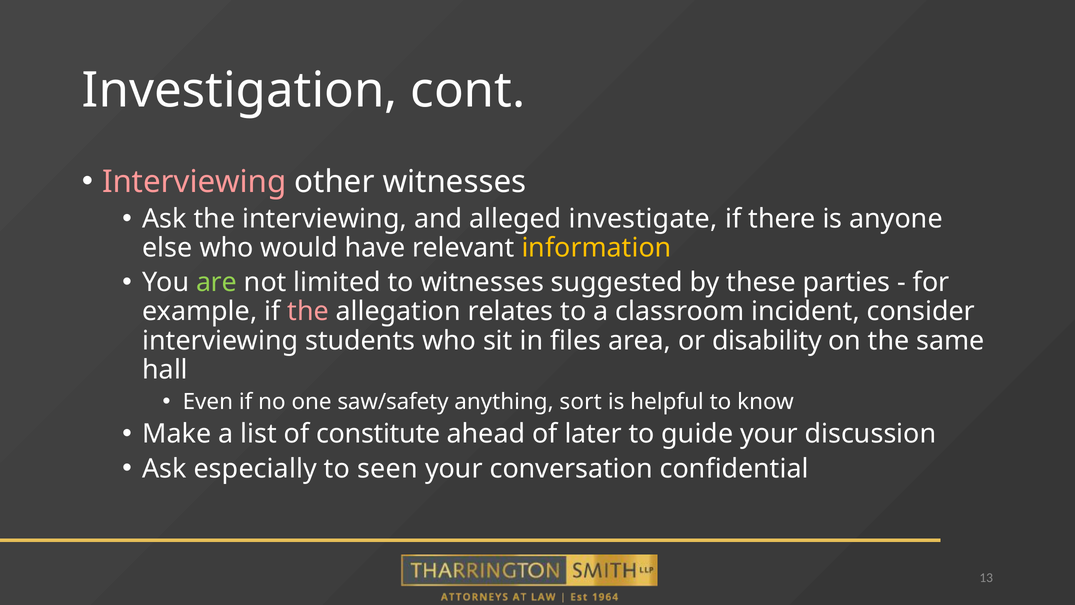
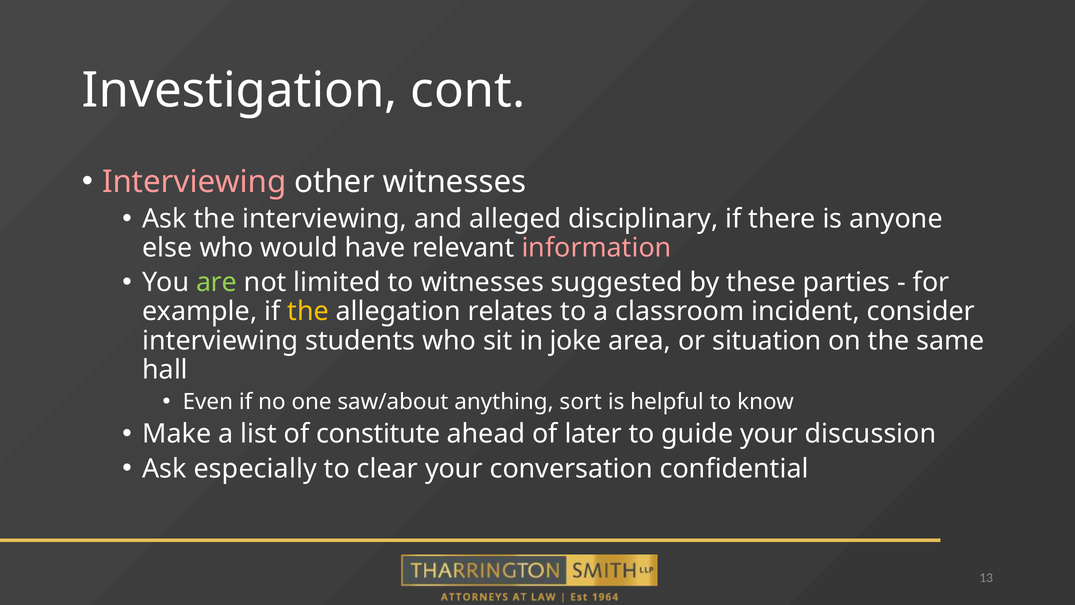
investigate: investigate -> disciplinary (643, 219)
information colour: yellow -> pink (596, 248)
the colour: pink -> yellow (308, 311)
files: files -> joke (576, 340)
disability: disability -> situation (767, 340)
saw/safety: saw/safety -> saw/about (393, 402)
seen: seen -> clear (387, 468)
